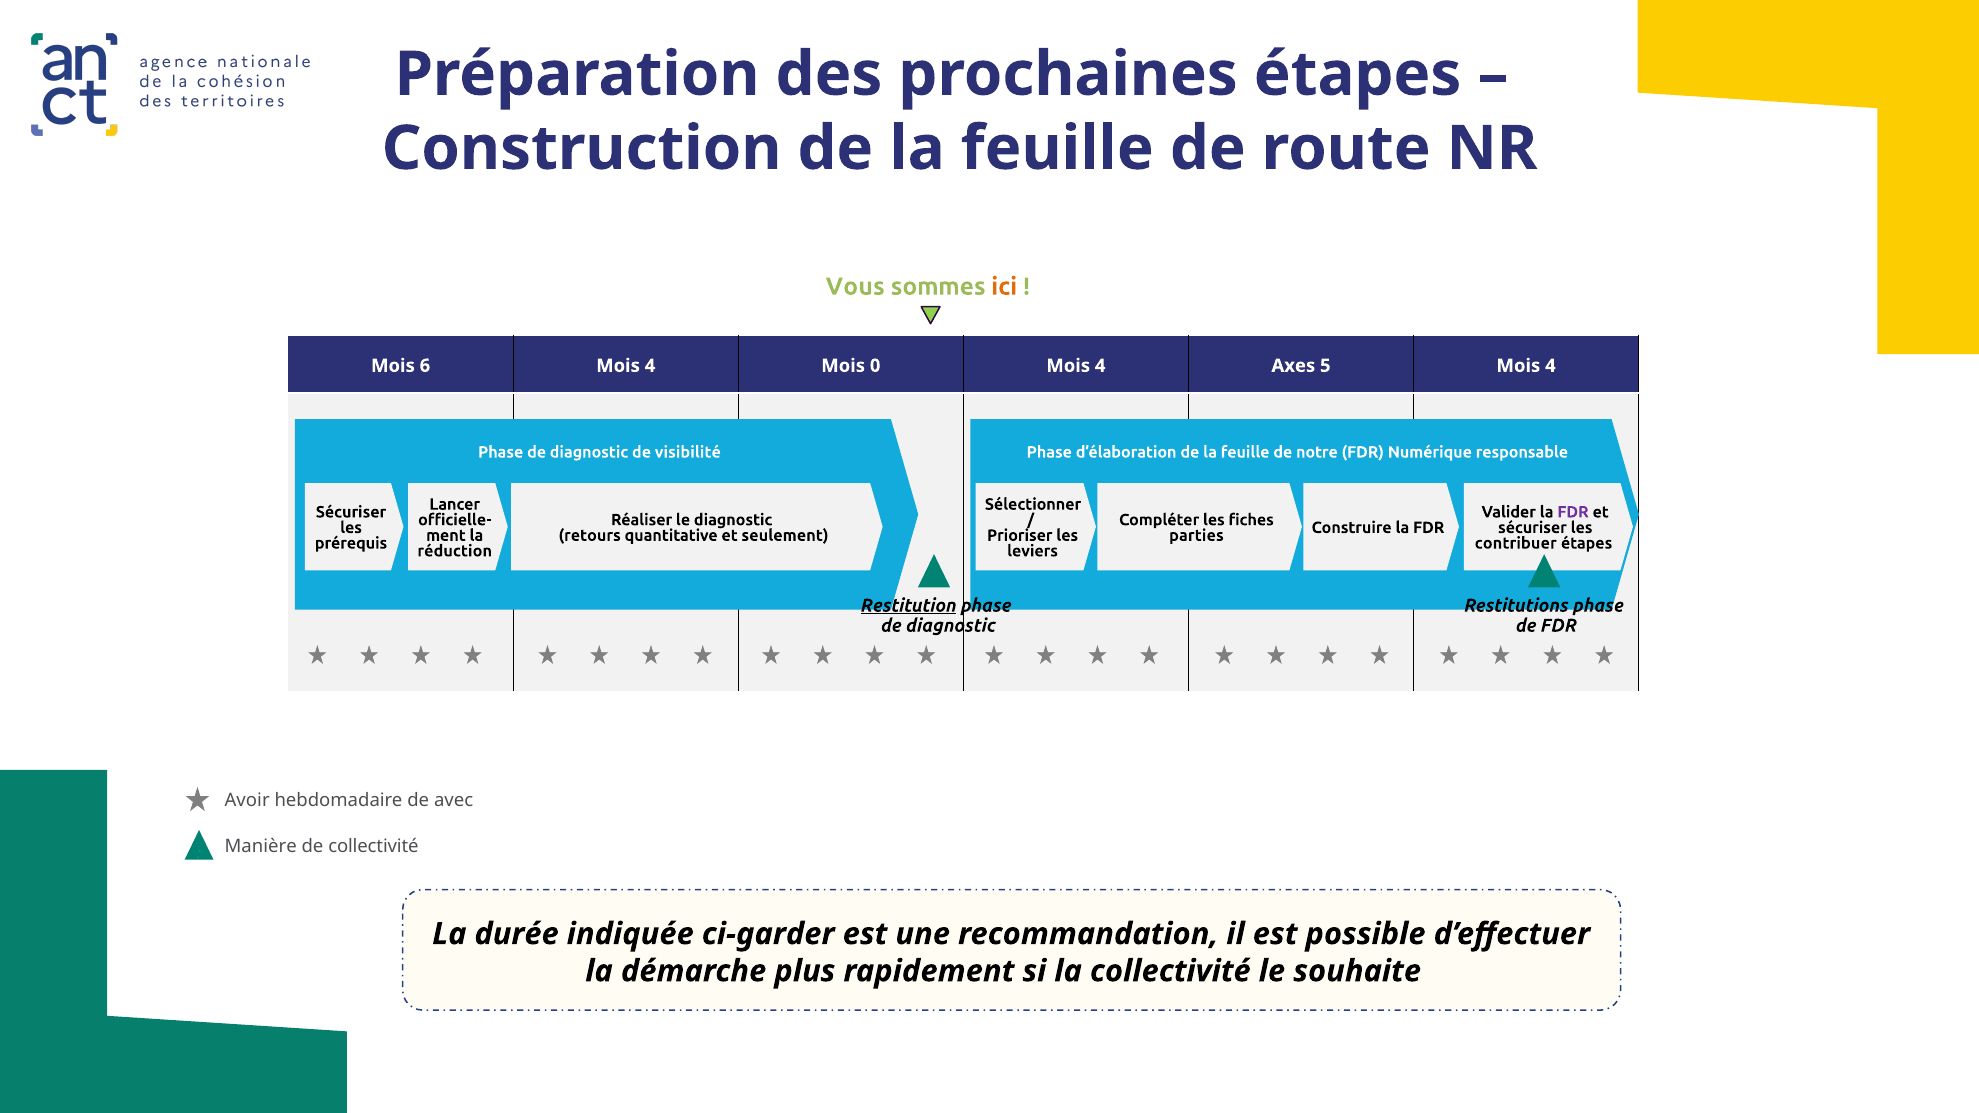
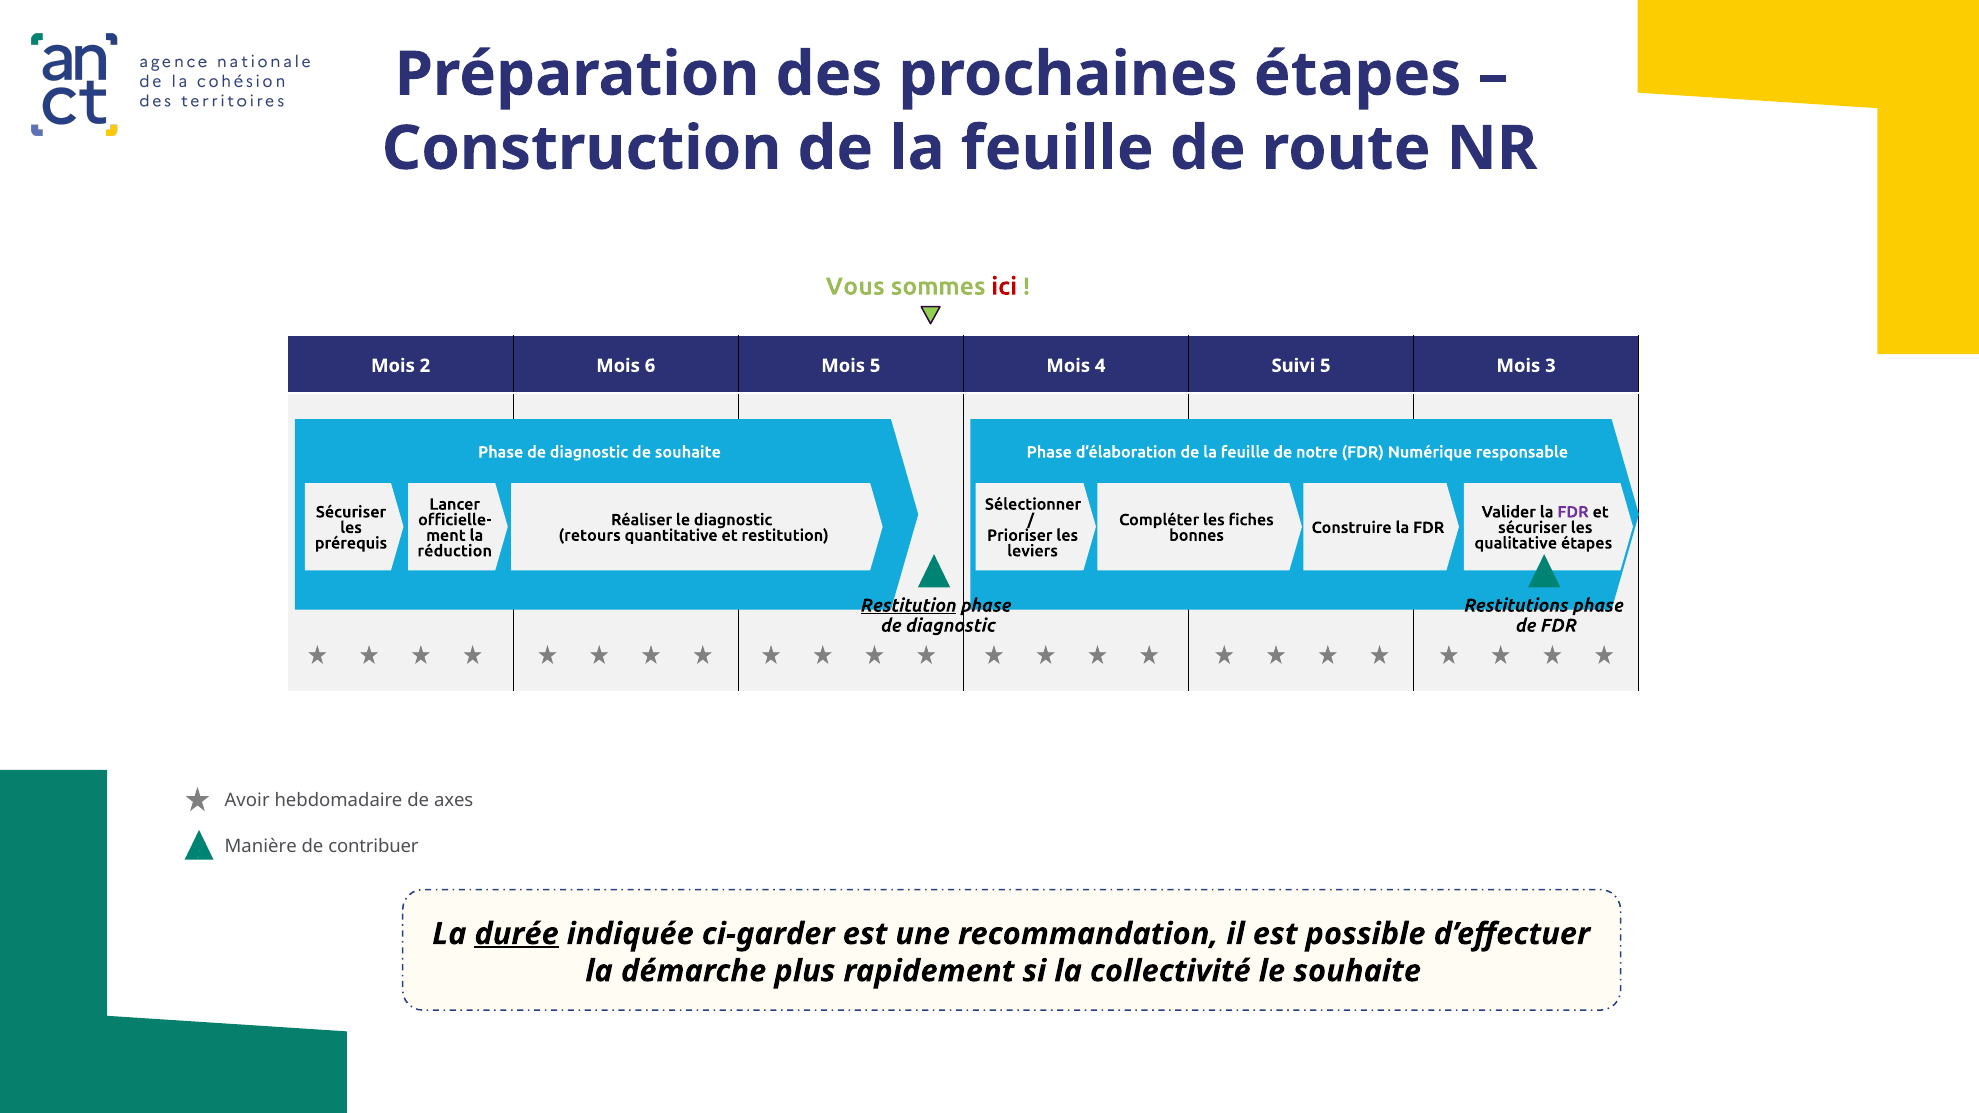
ici colour: orange -> red (1004, 287)
6: 6 -> 2 (425, 366)
4: 4 -> 6 (650, 366)
Mois 0: 0 -> 5 (875, 366)
Axes: Axes -> Suivi (1293, 366)
5 Mois 4: 4 -> 3 (1550, 366)
de visibilité: visibilité -> souhaite (688, 452)
et seulement: seulement -> restitution (785, 536)
parties: parties -> bonnes (1197, 536)
contribuer: contribuer -> qualitative (1516, 543)
avec: avec -> axes (454, 800)
de collectivité: collectivité -> contribuer (373, 847)
durée underline: none -> present (517, 934)
